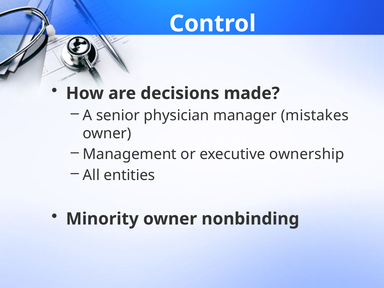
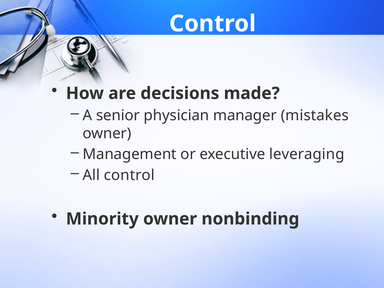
ownership: ownership -> leveraging (307, 154)
All entities: entities -> control (129, 175)
